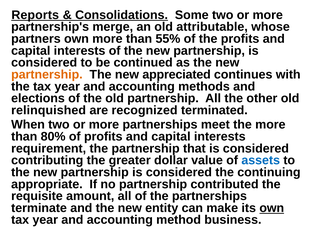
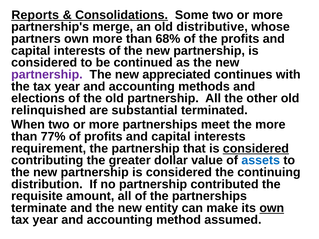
attributable: attributable -> distributive (212, 27)
55%: 55% -> 68% (168, 39)
partnership colour: orange -> purple (47, 75)
recognized: recognized -> substantial (145, 110)
80%: 80% -> 77% (53, 137)
considered underline: none -> present (256, 149)
appropriate: appropriate -> distribution (47, 184)
business: business -> assumed (233, 220)
